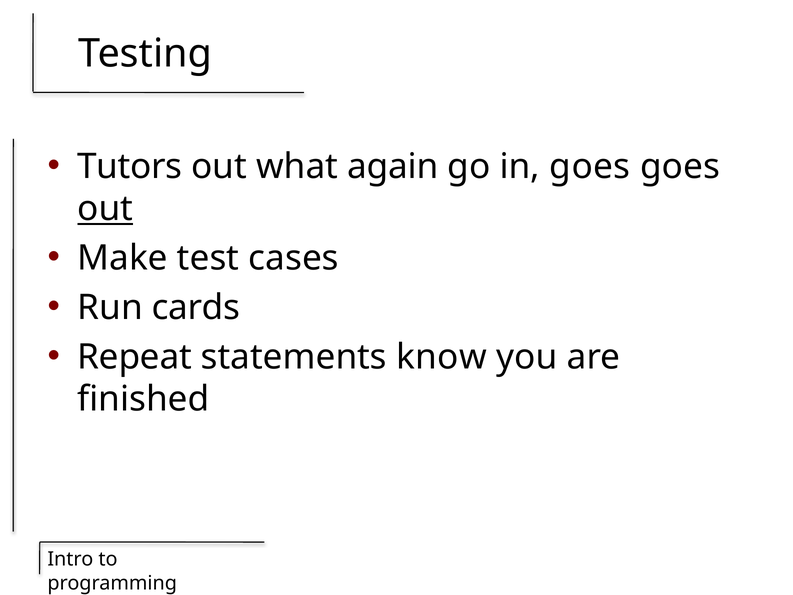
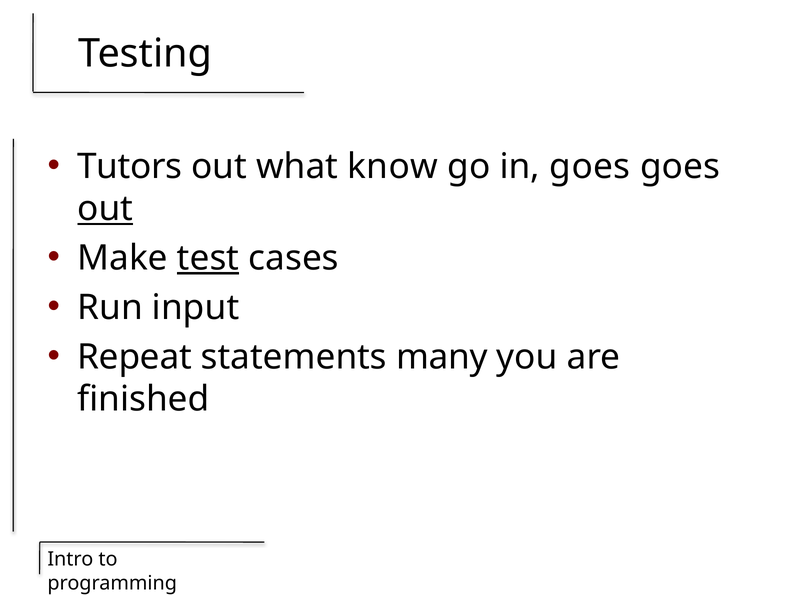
again: again -> know (393, 166)
test underline: none -> present (208, 258)
cards: cards -> input (196, 307)
know: know -> many (442, 357)
